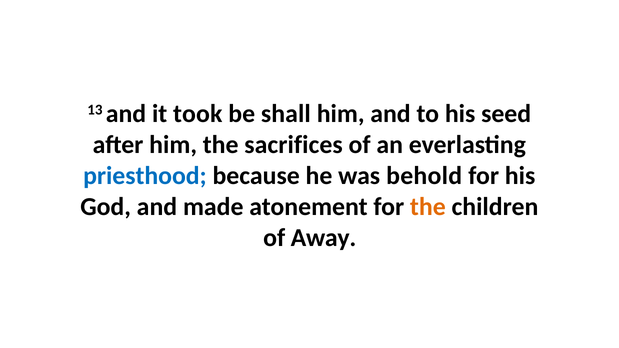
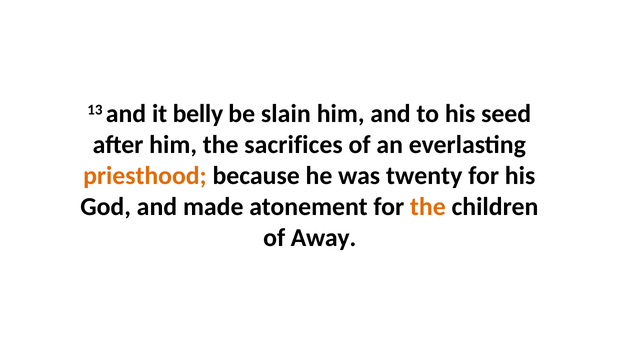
took: took -> belly (198, 114)
shall: shall -> slain (286, 114)
priesthood colour: blue -> orange (145, 176)
behold: behold -> twenty (424, 176)
